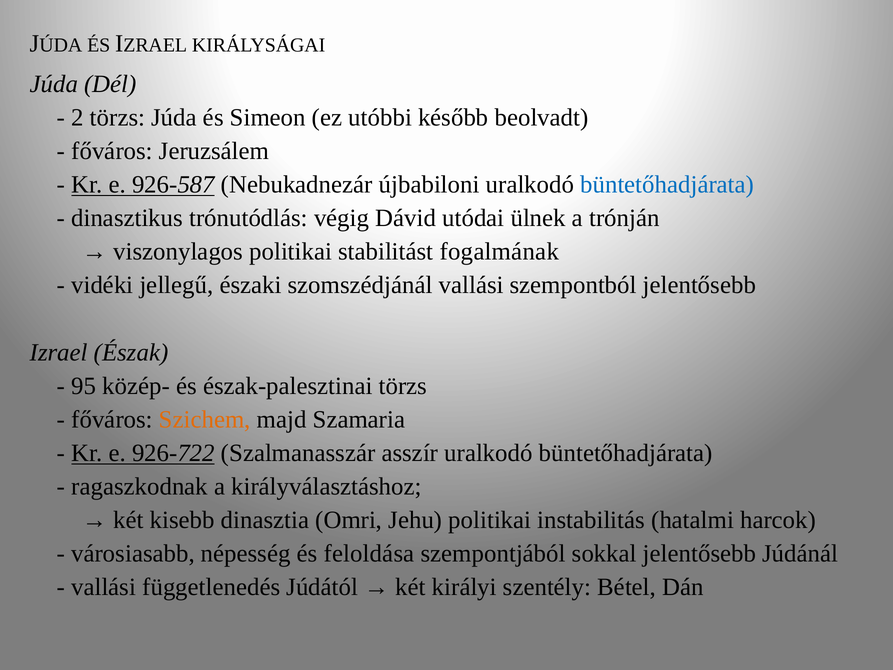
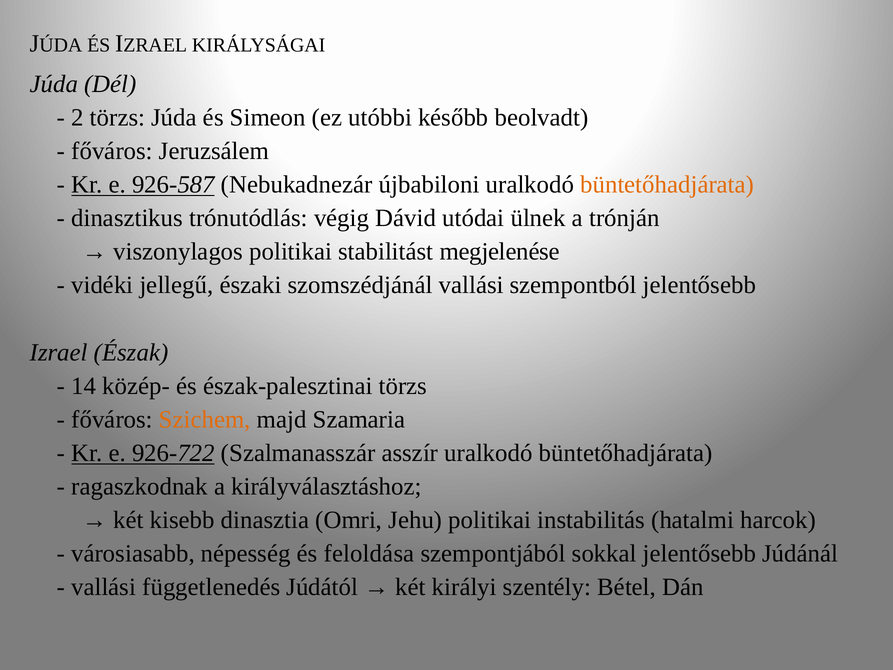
büntetőhadjárata colour: blue -> orange (667, 185)
fogalmának: fogalmának -> megjelenése (500, 252)
95: 95 -> 14 (84, 386)
